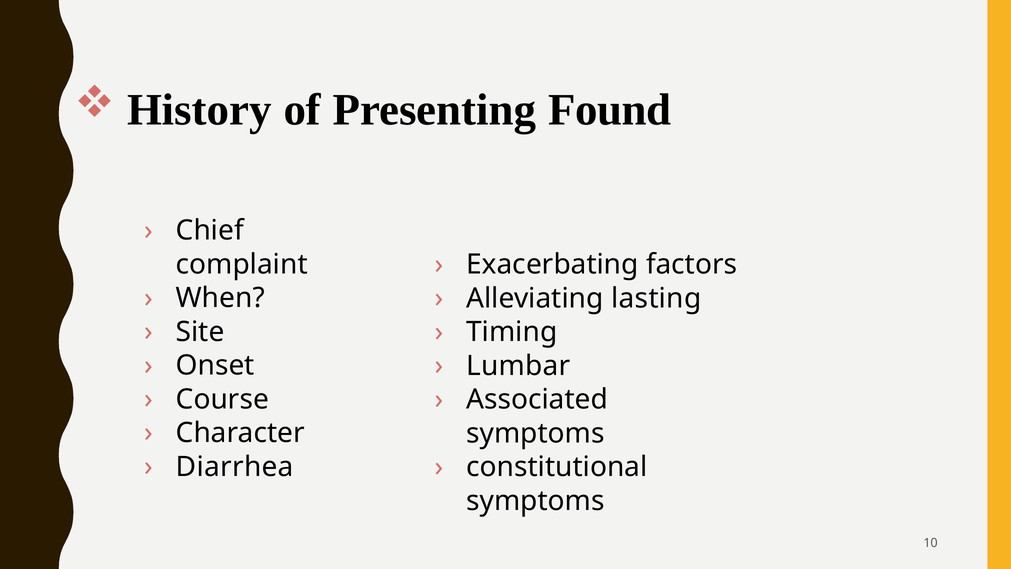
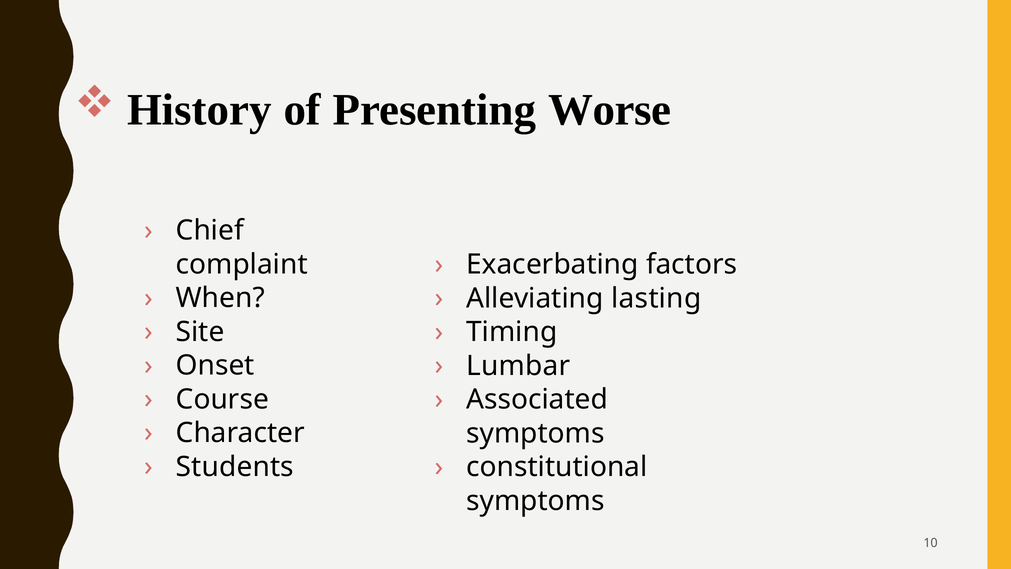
Found: Found -> Worse (610, 110)
Diarrhea: Diarrhea -> Students (235, 466)
